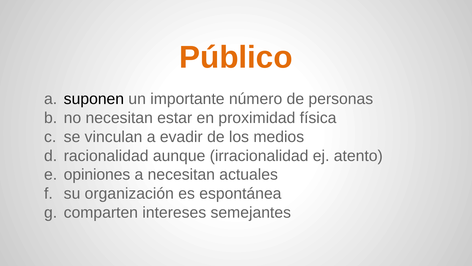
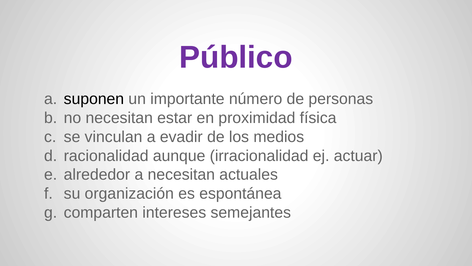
Público colour: orange -> purple (236, 57)
atento: atento -> actuar (358, 156)
opiniones: opiniones -> alrededor (97, 174)
